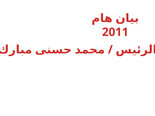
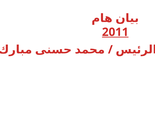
2011 underline: none -> present (115, 32)
